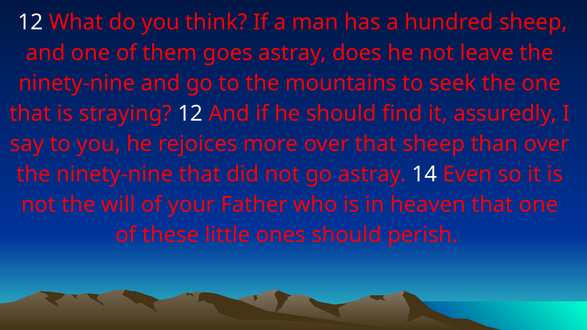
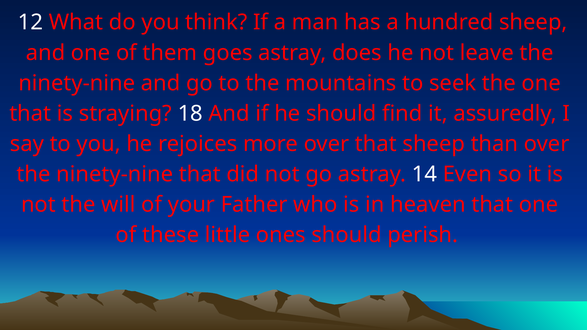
straying 12: 12 -> 18 (190, 114)
